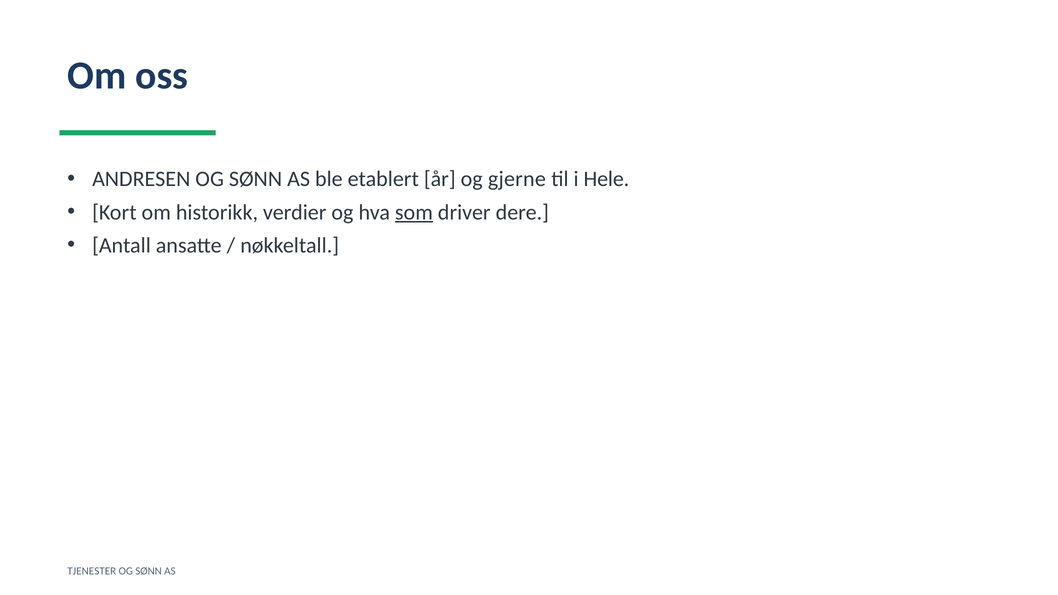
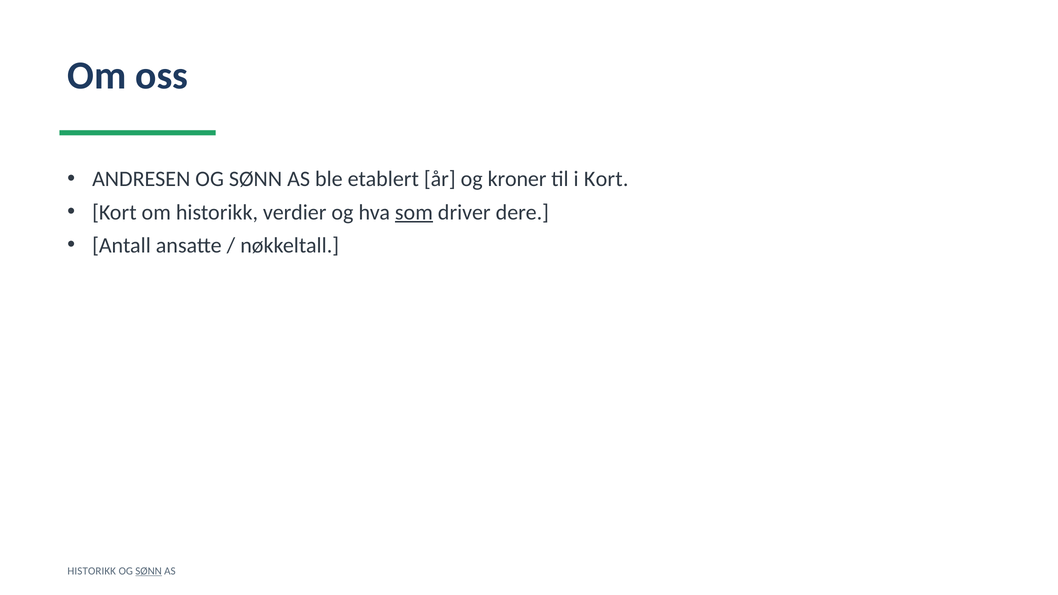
gjerne: gjerne -> kroner (517, 179)
i Hele: Hele -> Kort (606, 179)
TJENESTER: TJENESTER -> HISTORIKK (92, 571)
SØNN underline: none -> present (149, 571)
